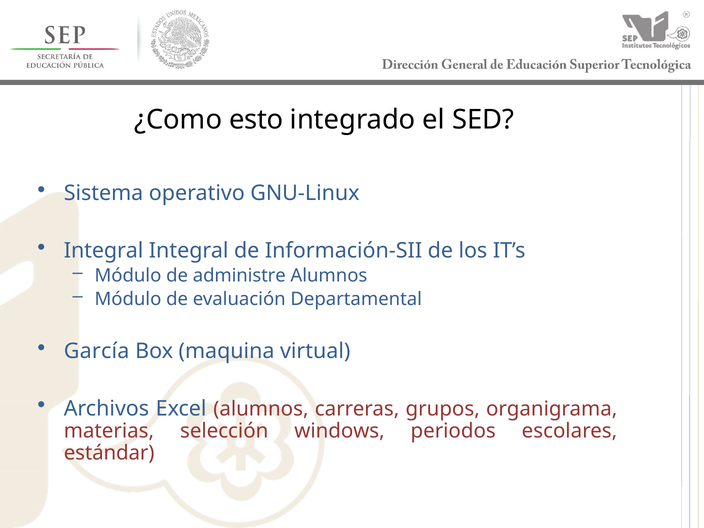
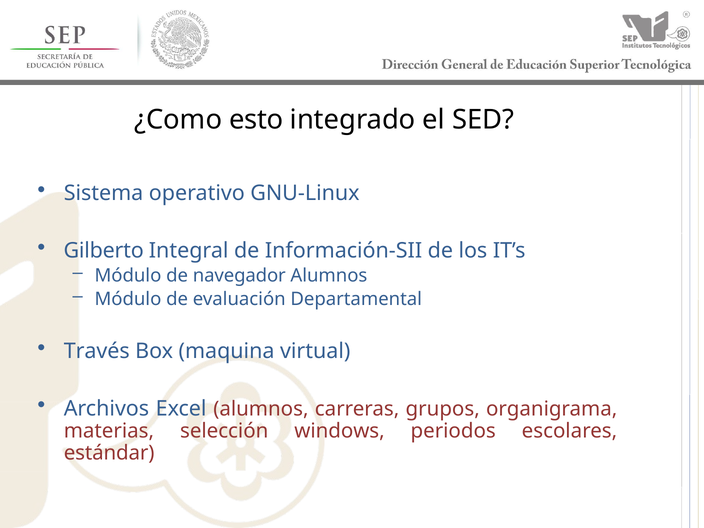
Integral: Integral -> Gilberto (104, 251)
administre: administre -> navegador (239, 275)
García: García -> Través (97, 351)
